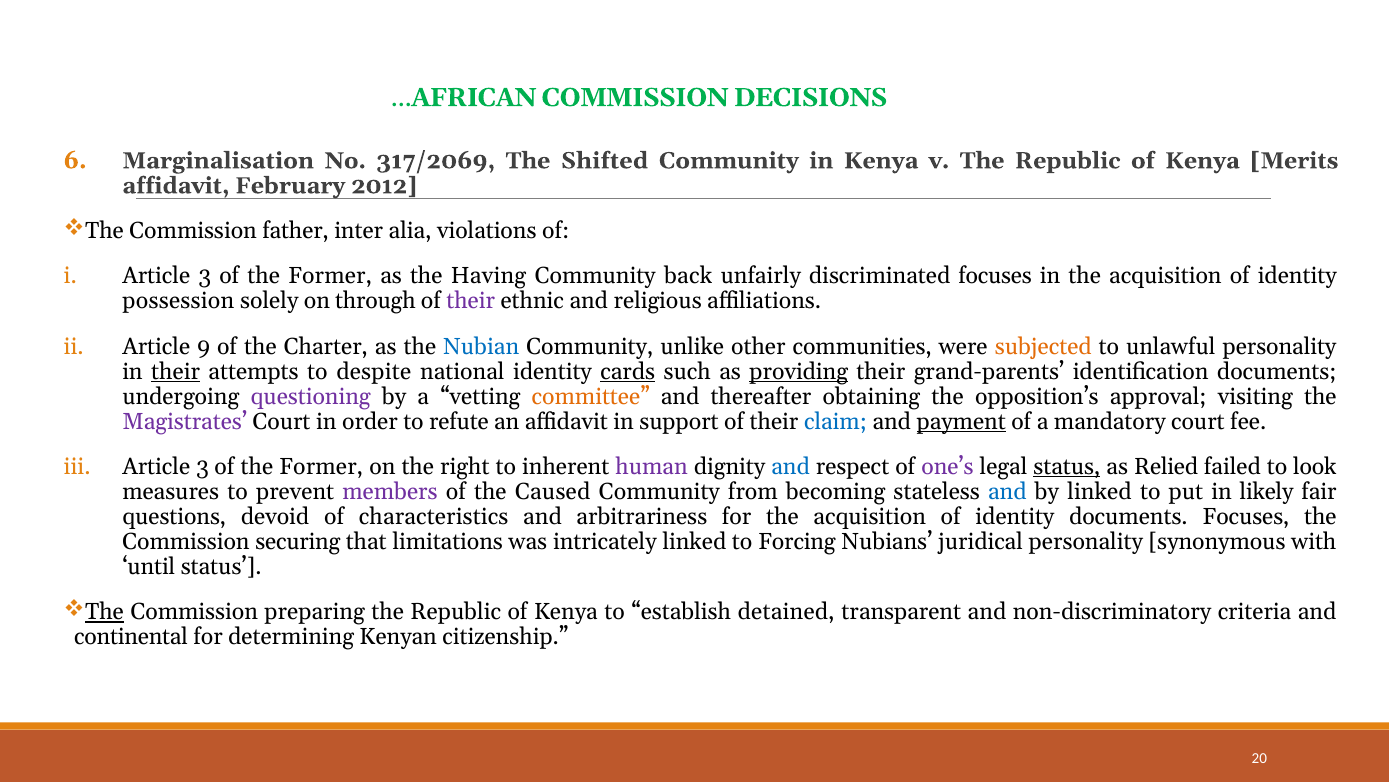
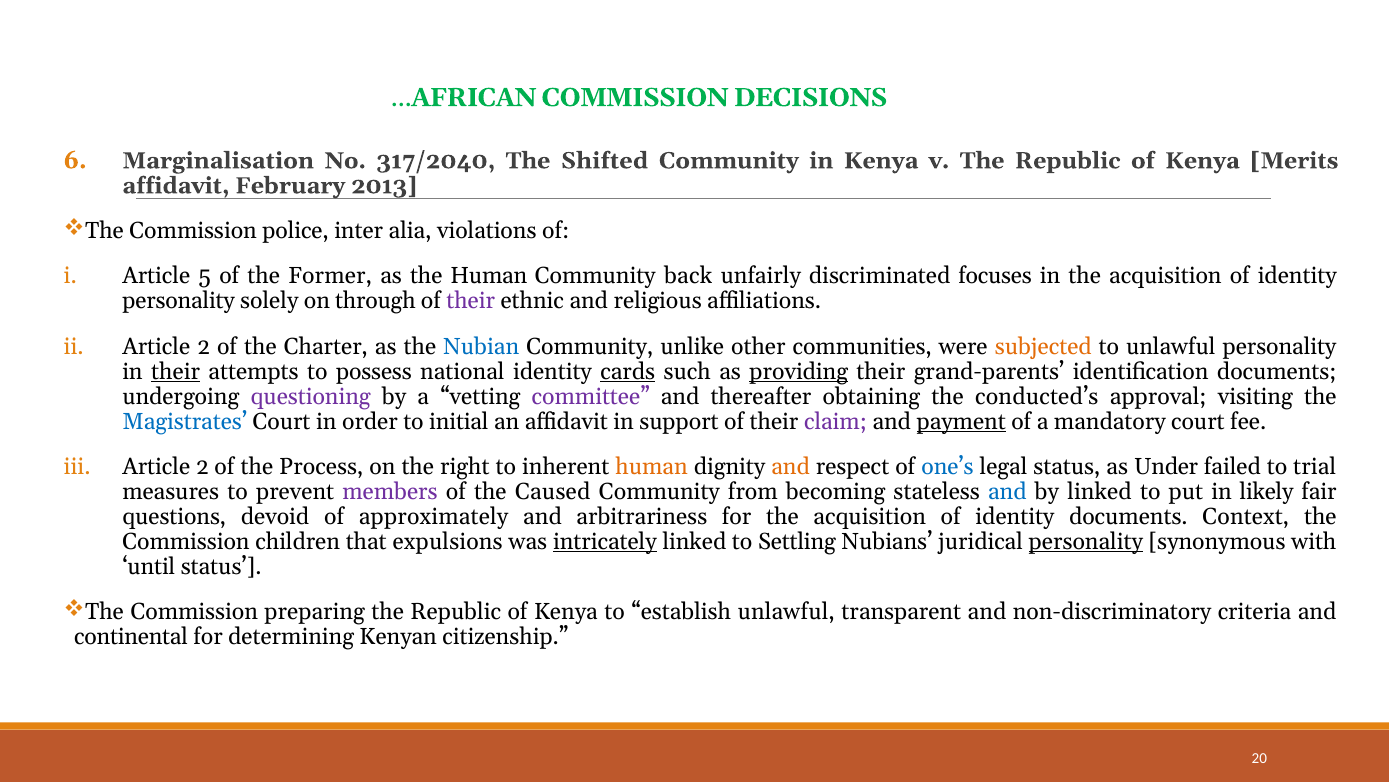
317/2069: 317/2069 -> 317/2040 (436, 161)
2012: 2012 -> 2013 (384, 185)
father: father -> police (296, 231)
3: 3 -> 5 (205, 276)
the Having: Having -> Human (489, 276)
possession: possession -> personality (179, 301)
9: 9 -> 2 (204, 346)
despite: despite -> possess (374, 371)
committee colour: orange -> purple (591, 396)
opposition’s: opposition’s -> conducted’s (1037, 396)
Magistrates colour: purple -> blue (185, 421)
refute: refute -> initial (459, 421)
claim colour: blue -> purple (836, 421)
3: 3 -> 2 (202, 466)
Former: Former -> Process (321, 466)
human colour: purple -> orange (652, 466)
and colour: blue -> orange (791, 466)
one’s colour: purple -> blue (948, 466)
status underline: present -> none (1067, 466)
Relied: Relied -> Under (1166, 466)
look: look -> trial (1315, 466)
characteristics: characteristics -> approximately (434, 516)
documents Focuses: Focuses -> Context (1246, 516)
securing: securing -> children (298, 541)
limitations: limitations -> expulsions (448, 541)
intricately underline: none -> present (605, 541)
Forcing: Forcing -> Settling (797, 541)
personality underline: none -> present (1086, 541)
The underline: present -> none (104, 612)
establish detained: detained -> unlawful (786, 612)
